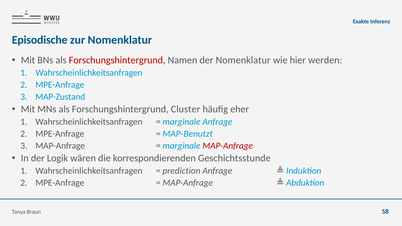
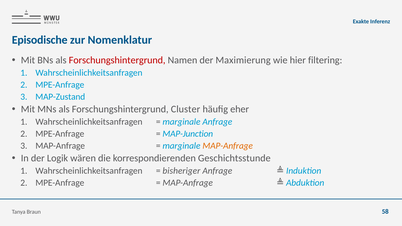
der Nomenklatur: Nomenklatur -> Maximierung (243, 60)
werden: werden -> filtering (325, 60)
MAP-Benutzt: MAP-Benutzt -> MAP-Junction (188, 134)
MAP-Anfrage colour: red -> orange (228, 146)
prediction: prediction -> bisheriger (181, 171)
